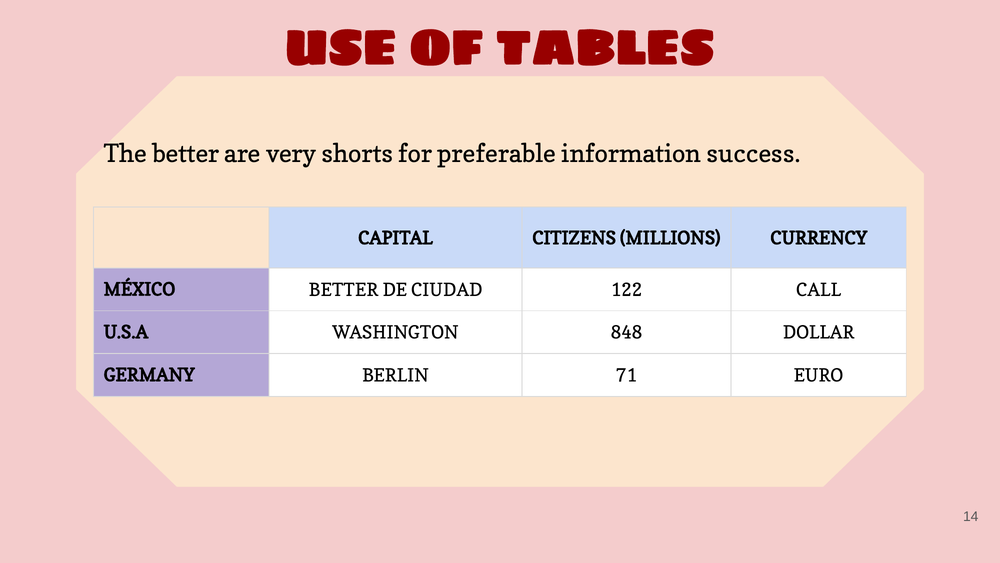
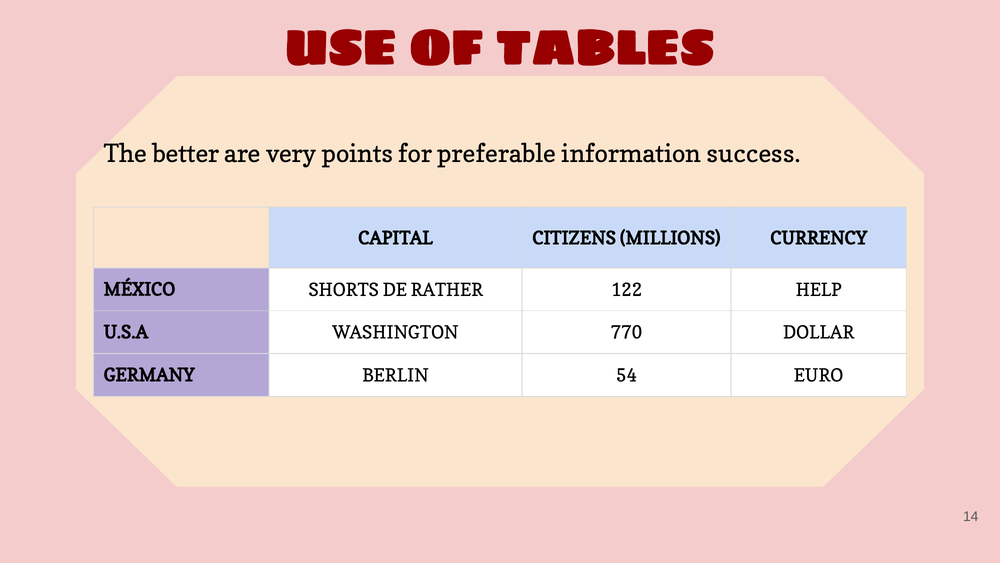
shorts: shorts -> points (357, 154)
MÉXICO BETTER: BETTER -> SHORTS (344, 290)
CIUDAD: CIUDAD -> RATHER (447, 290)
CALL: CALL -> HELP (819, 290)
848: 848 -> 770 (626, 333)
71: 71 -> 54 (626, 375)
